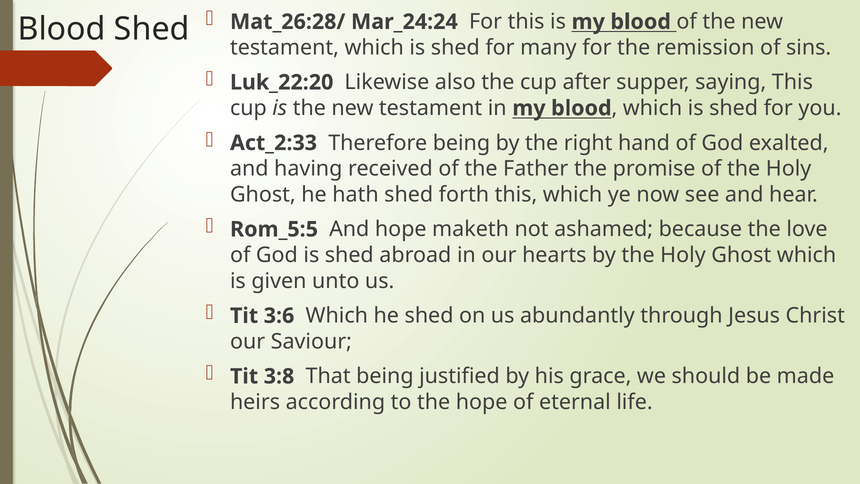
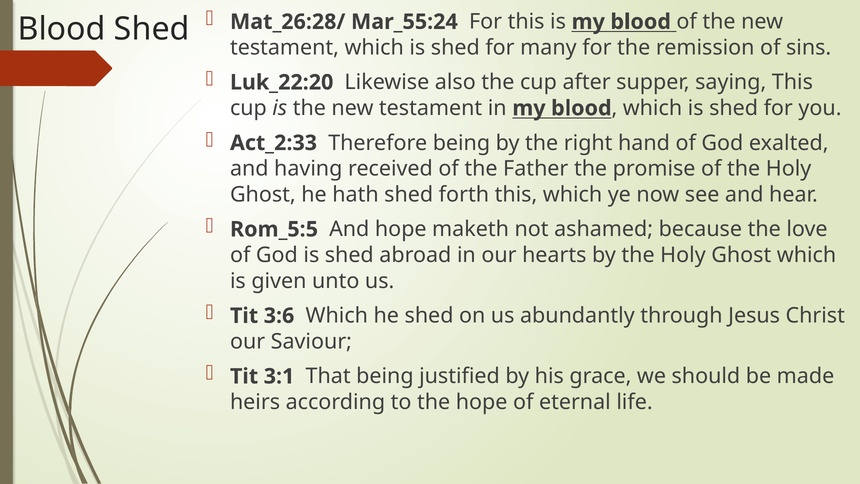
Mar_24:24: Mar_24:24 -> Mar_55:24 (404, 22)
3:8: 3:8 -> 3:1 (279, 376)
